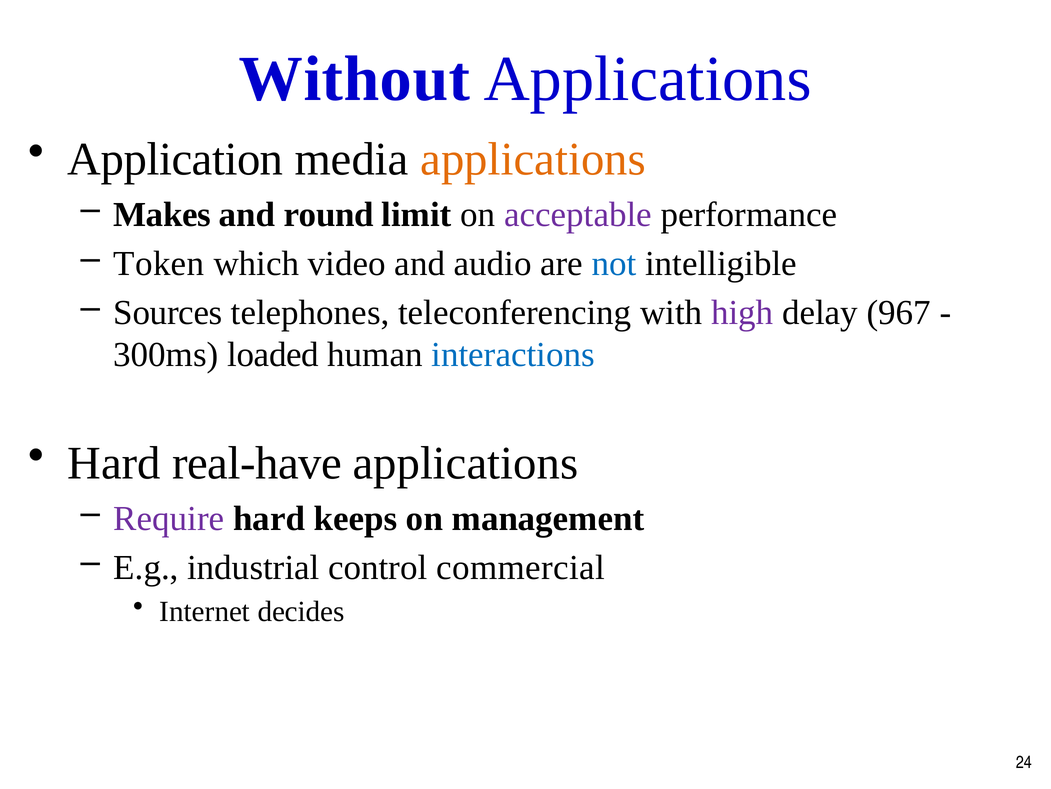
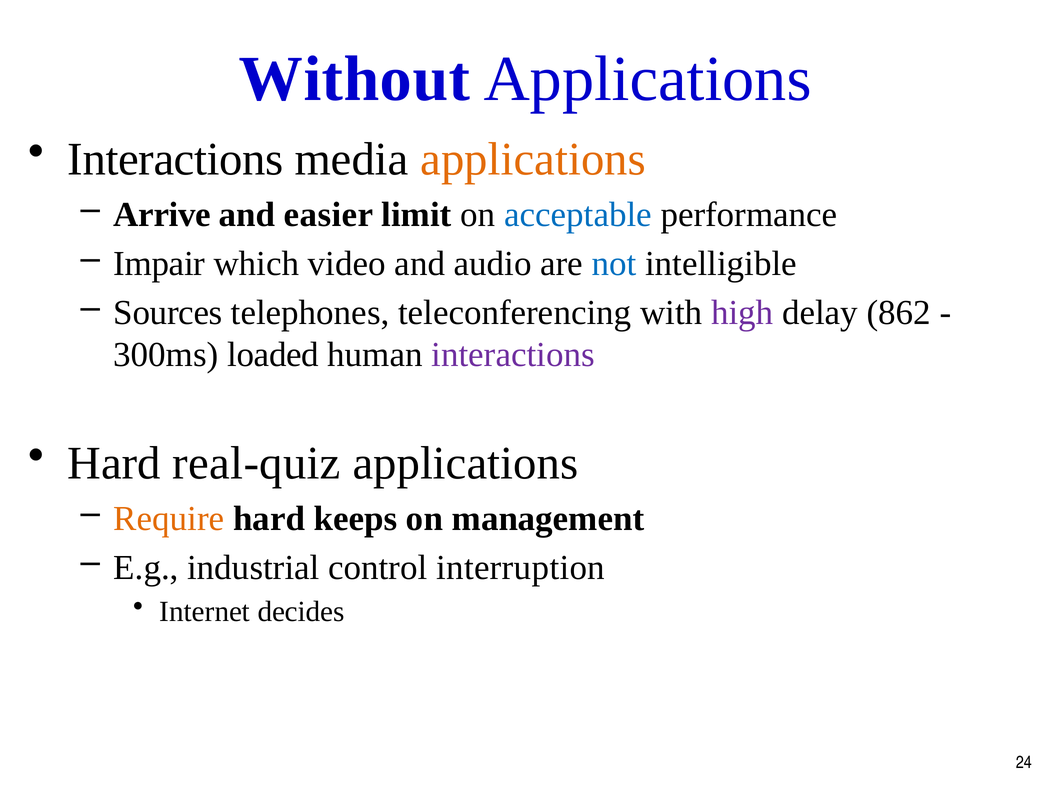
Application: Application -> Interactions (175, 159)
Makes: Makes -> Arrive (162, 214)
round: round -> easier (329, 214)
acceptable colour: purple -> blue (578, 214)
Token: Token -> Impair (159, 263)
967: 967 -> 862 (899, 312)
interactions colour: blue -> purple (513, 355)
real-have: real-have -> real-quiz (257, 463)
Require colour: purple -> orange (169, 518)
commercial: commercial -> interruption (521, 567)
